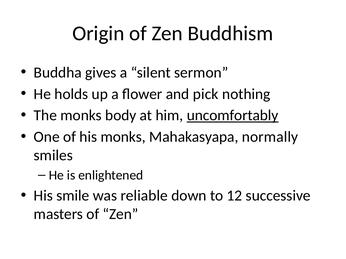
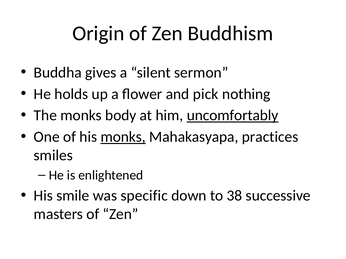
monks underline: none -> present (123, 137)
normally: normally -> practices (270, 137)
reliable: reliable -> specific (144, 196)
12: 12 -> 38 (234, 196)
